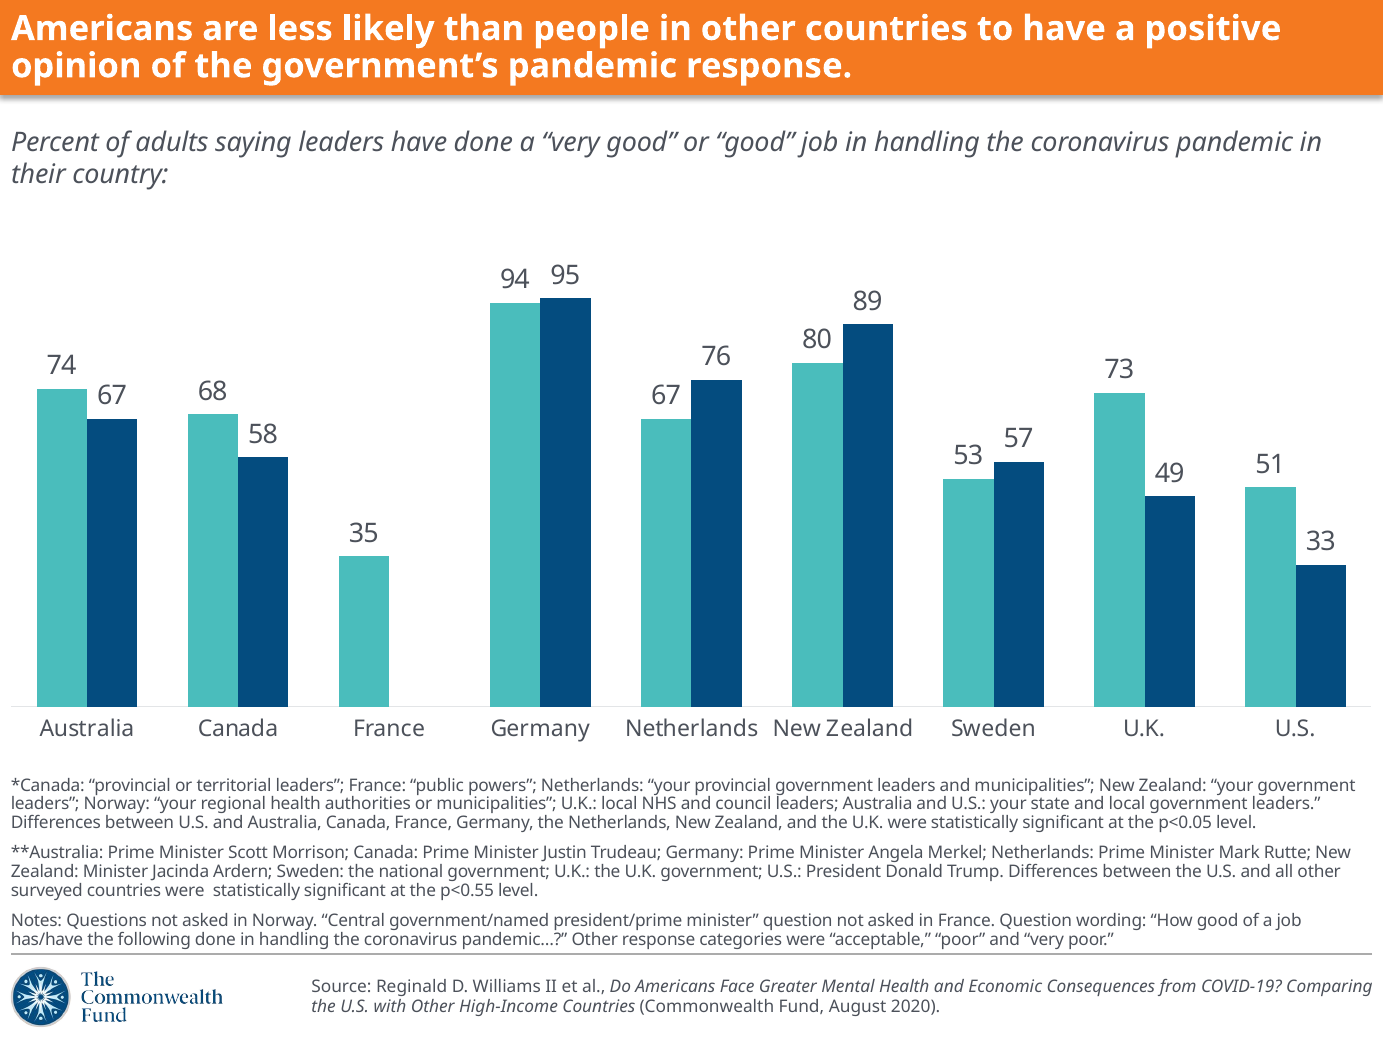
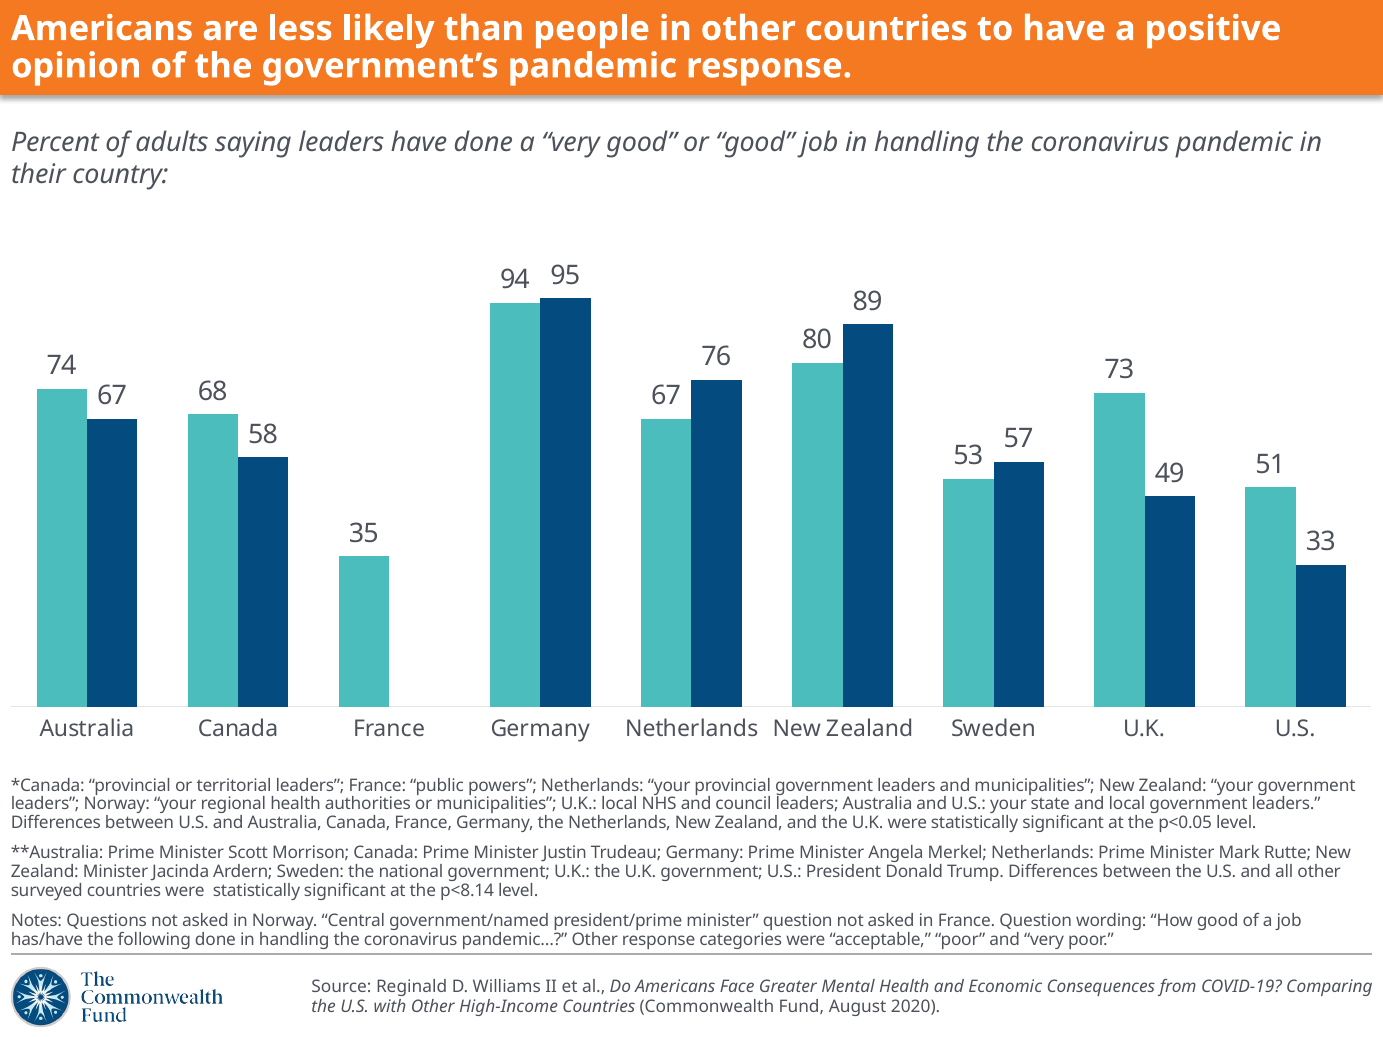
p<0.55: p<0.55 -> p<8.14 (467, 891)
